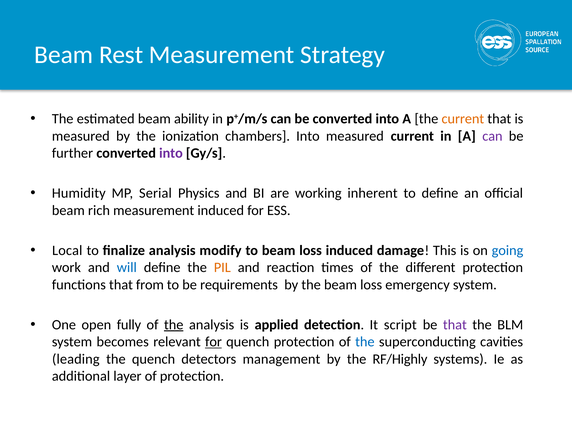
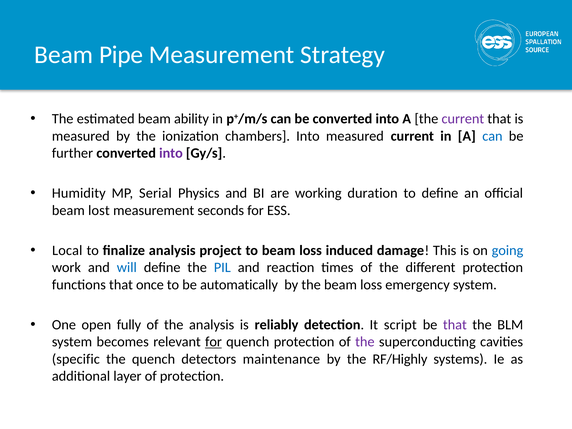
Rest: Rest -> Pipe (121, 55)
current colour: orange -> purple (463, 119)
can colour: purple -> blue (492, 136)
inherent: inherent -> duration (373, 193)
rich: rich -> lost (99, 210)
measurement induced: induced -> seconds (221, 210)
modify: modify -> project (221, 250)
PIL colour: orange -> blue (222, 268)
from: from -> once (150, 285)
requirements: requirements -> automatically (239, 285)
the underline: present -> none (174, 325)
applied: applied -> reliably (277, 325)
the colour: blue -> purple (365, 342)
leading: leading -> specific (76, 359)
management: management -> maintenance (281, 359)
